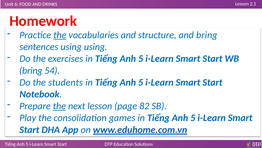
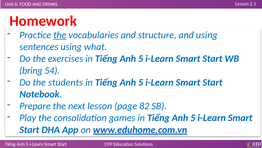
and bring: bring -> using (207, 35)
using using: using -> what (96, 47)
the underline: present -> none (59, 106)
